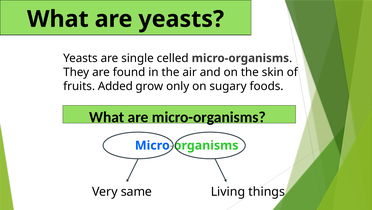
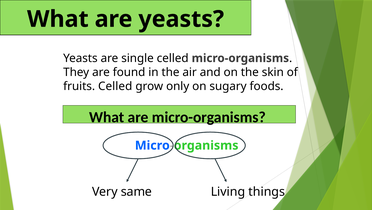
fruits Added: Added -> Celled (115, 86)
